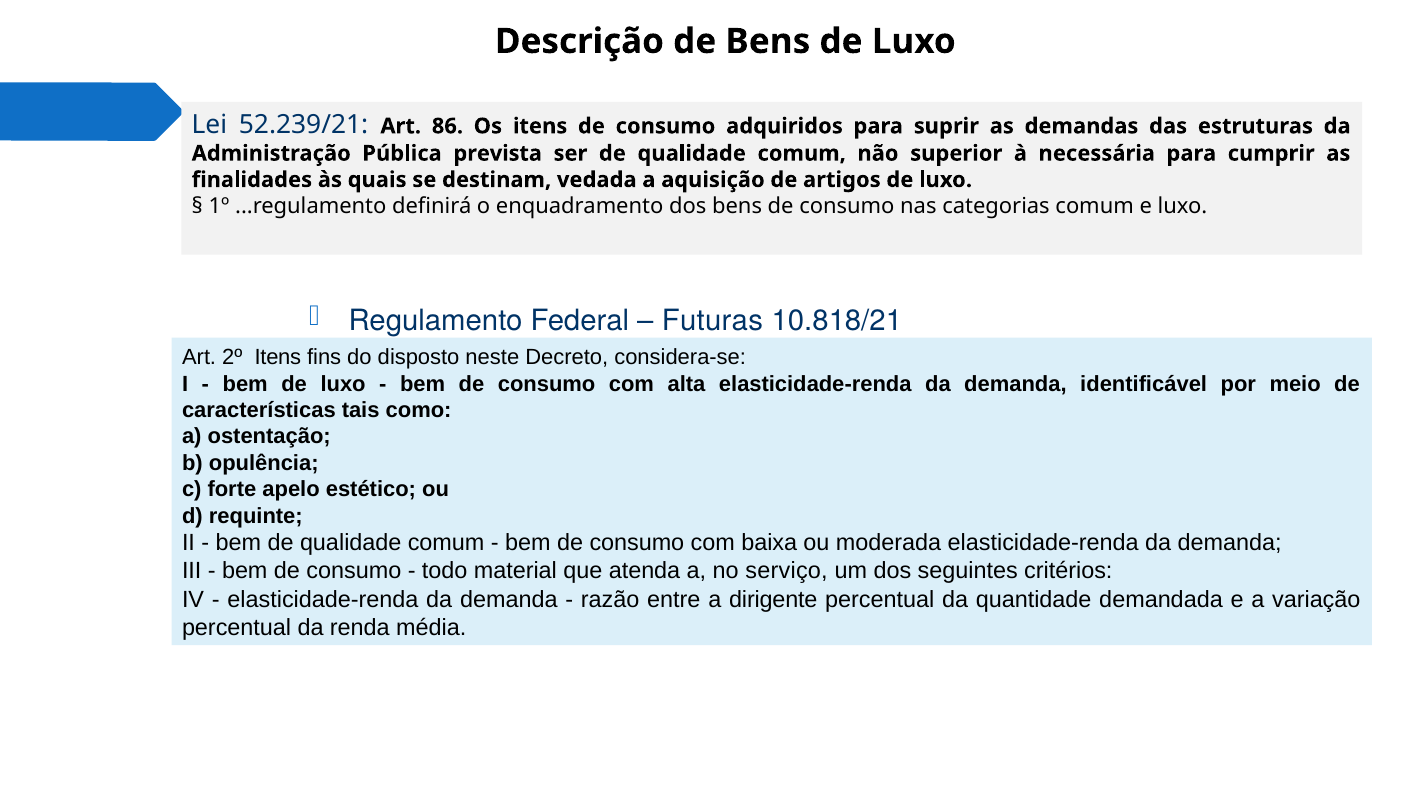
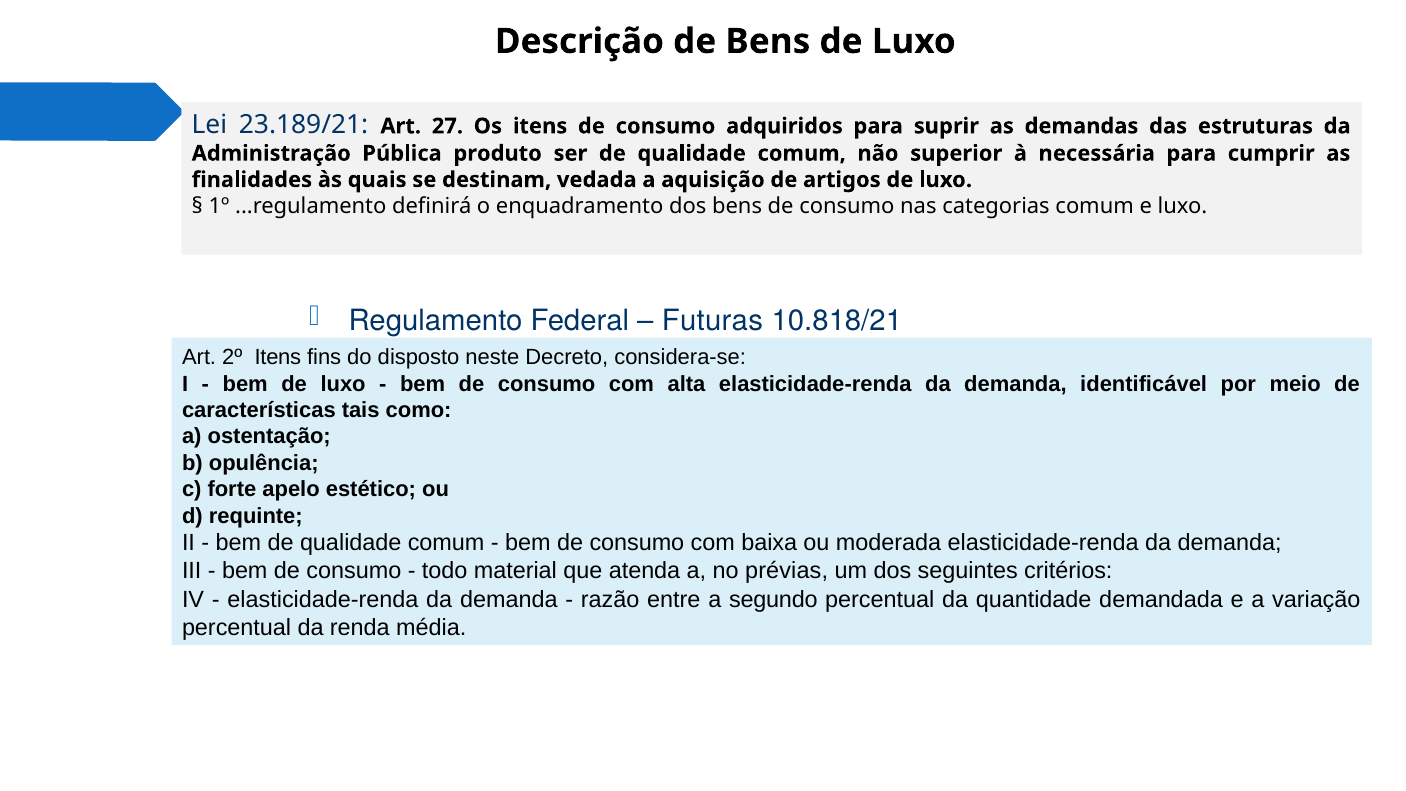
52.239/21: 52.239/21 -> 23.189/21 (304, 125)
86: 86 -> 27 (447, 126)
prevista: prevista -> produto (498, 153)
serviço: serviço -> prévias (787, 571)
dirigente: dirigente -> segundo (773, 599)
